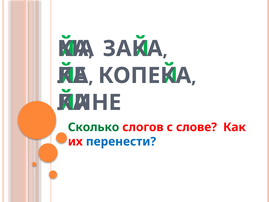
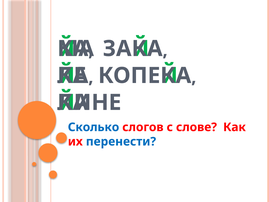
Сколько colour: green -> blue (94, 127)
